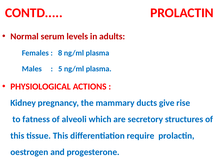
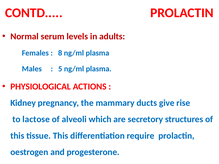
fatness: fatness -> lactose (36, 120)
